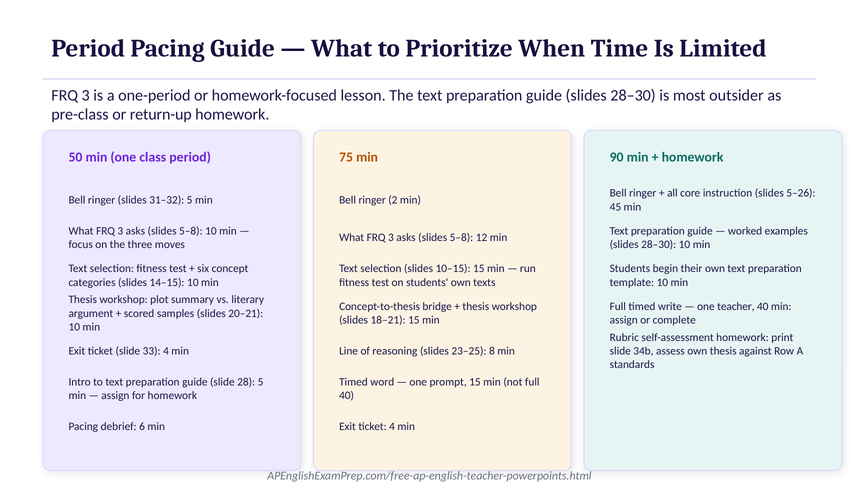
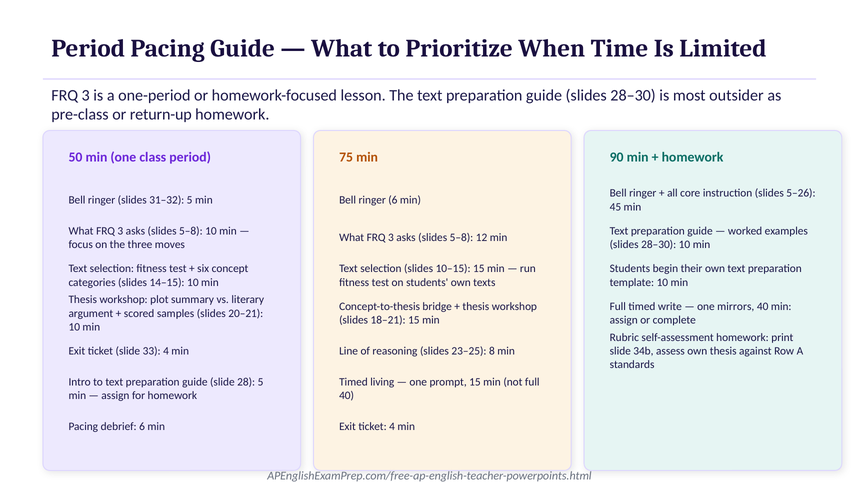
ringer 2: 2 -> 6 (393, 200)
teacher: teacher -> mirrors (736, 307)
word: word -> living (382, 382)
